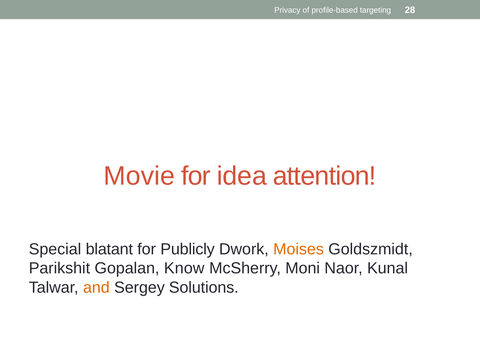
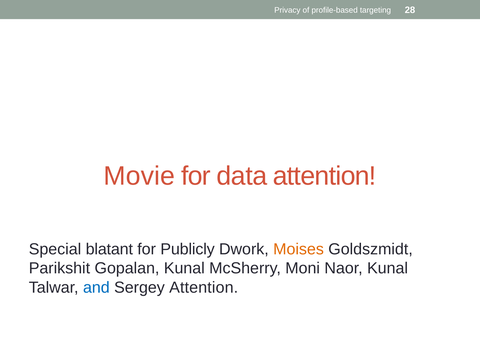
idea: idea -> data (242, 176)
Gopalan Know: Know -> Kunal (184, 268)
and colour: orange -> blue (96, 288)
Sergey Solutions: Solutions -> Attention (204, 288)
